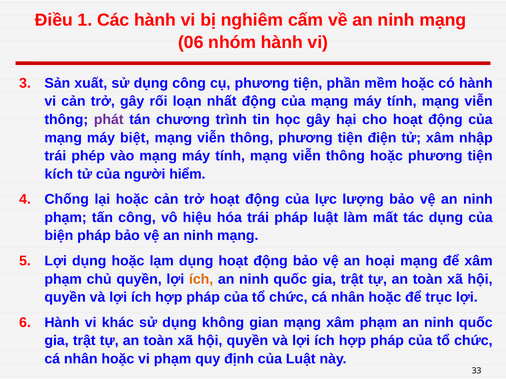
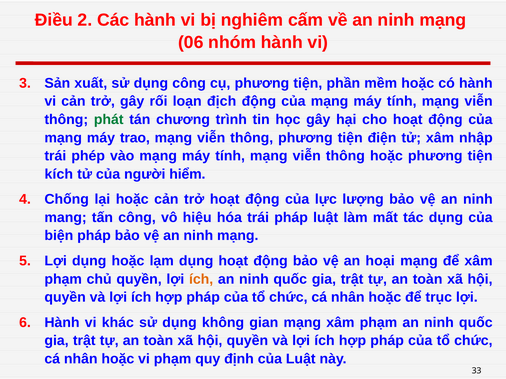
1: 1 -> 2 (85, 20)
nhất: nhất -> địch (222, 101)
phát colour: purple -> green (109, 120)
biệt: biệt -> trao (135, 138)
phạm: phạm -> mang (66, 218)
